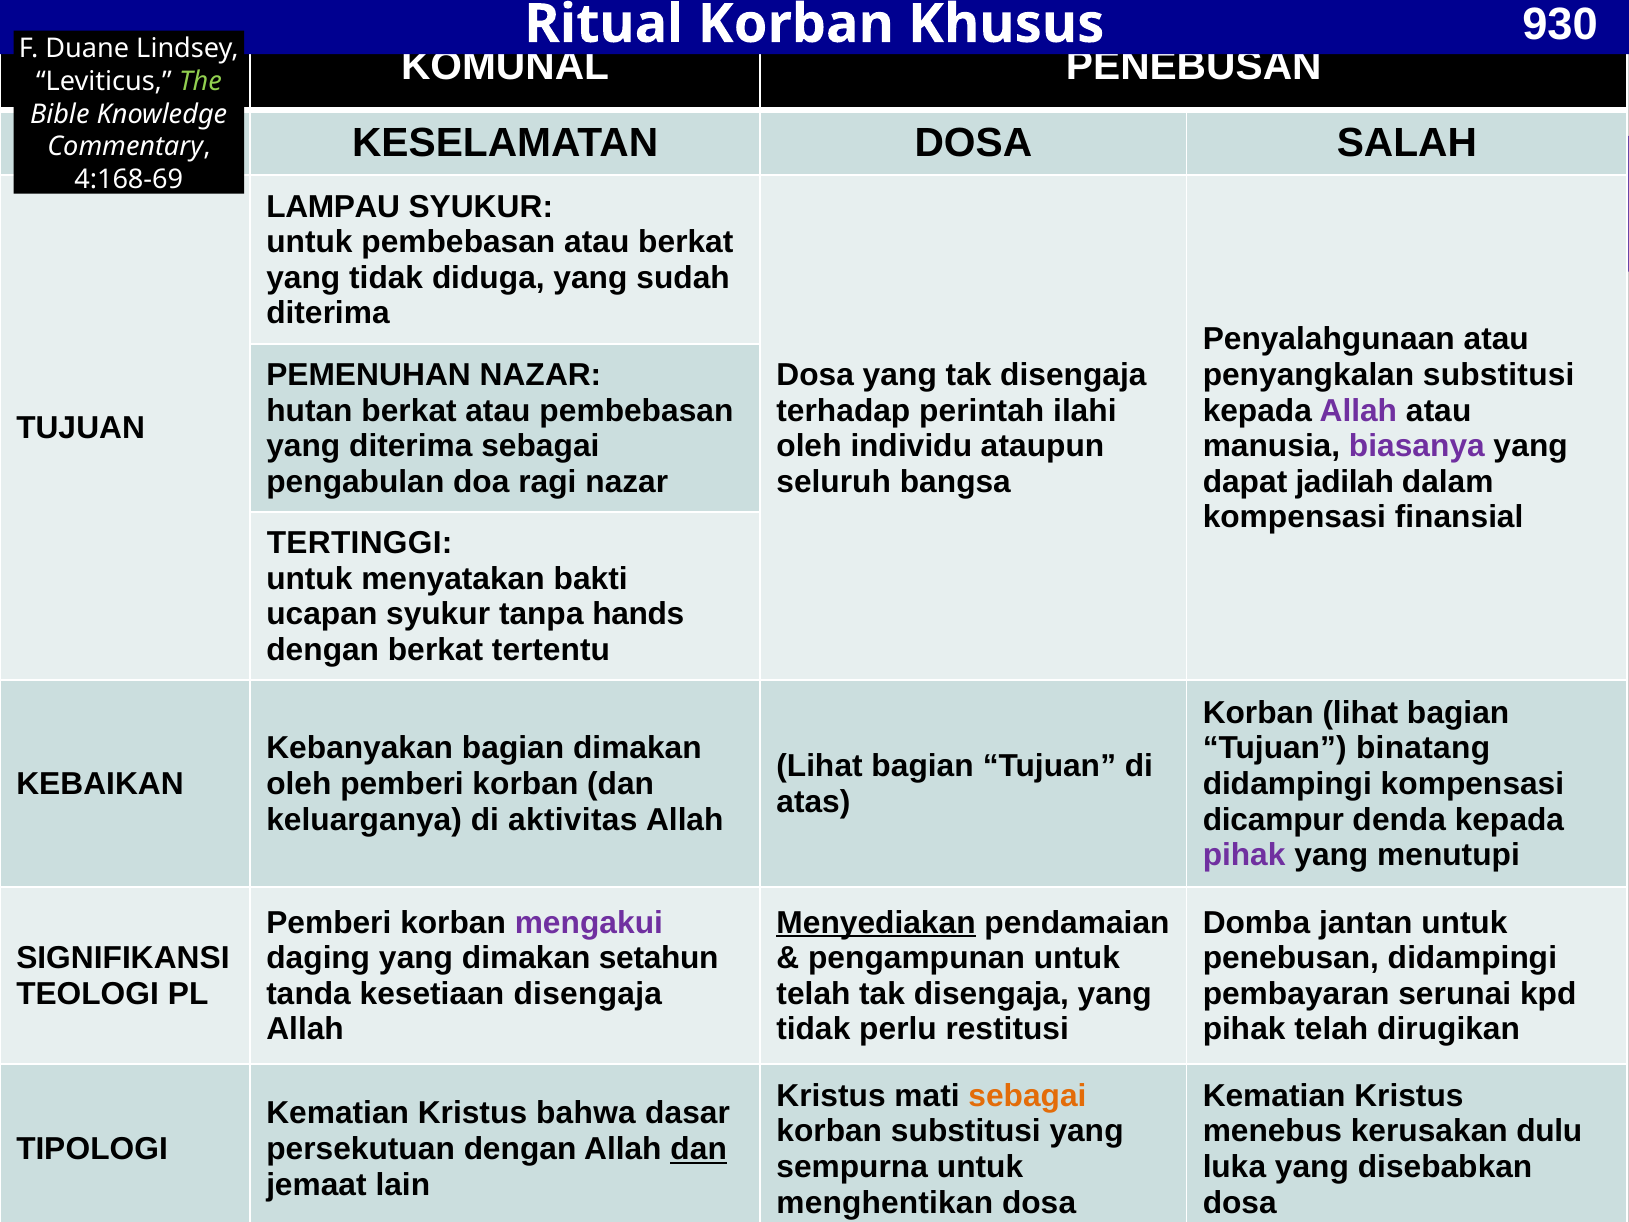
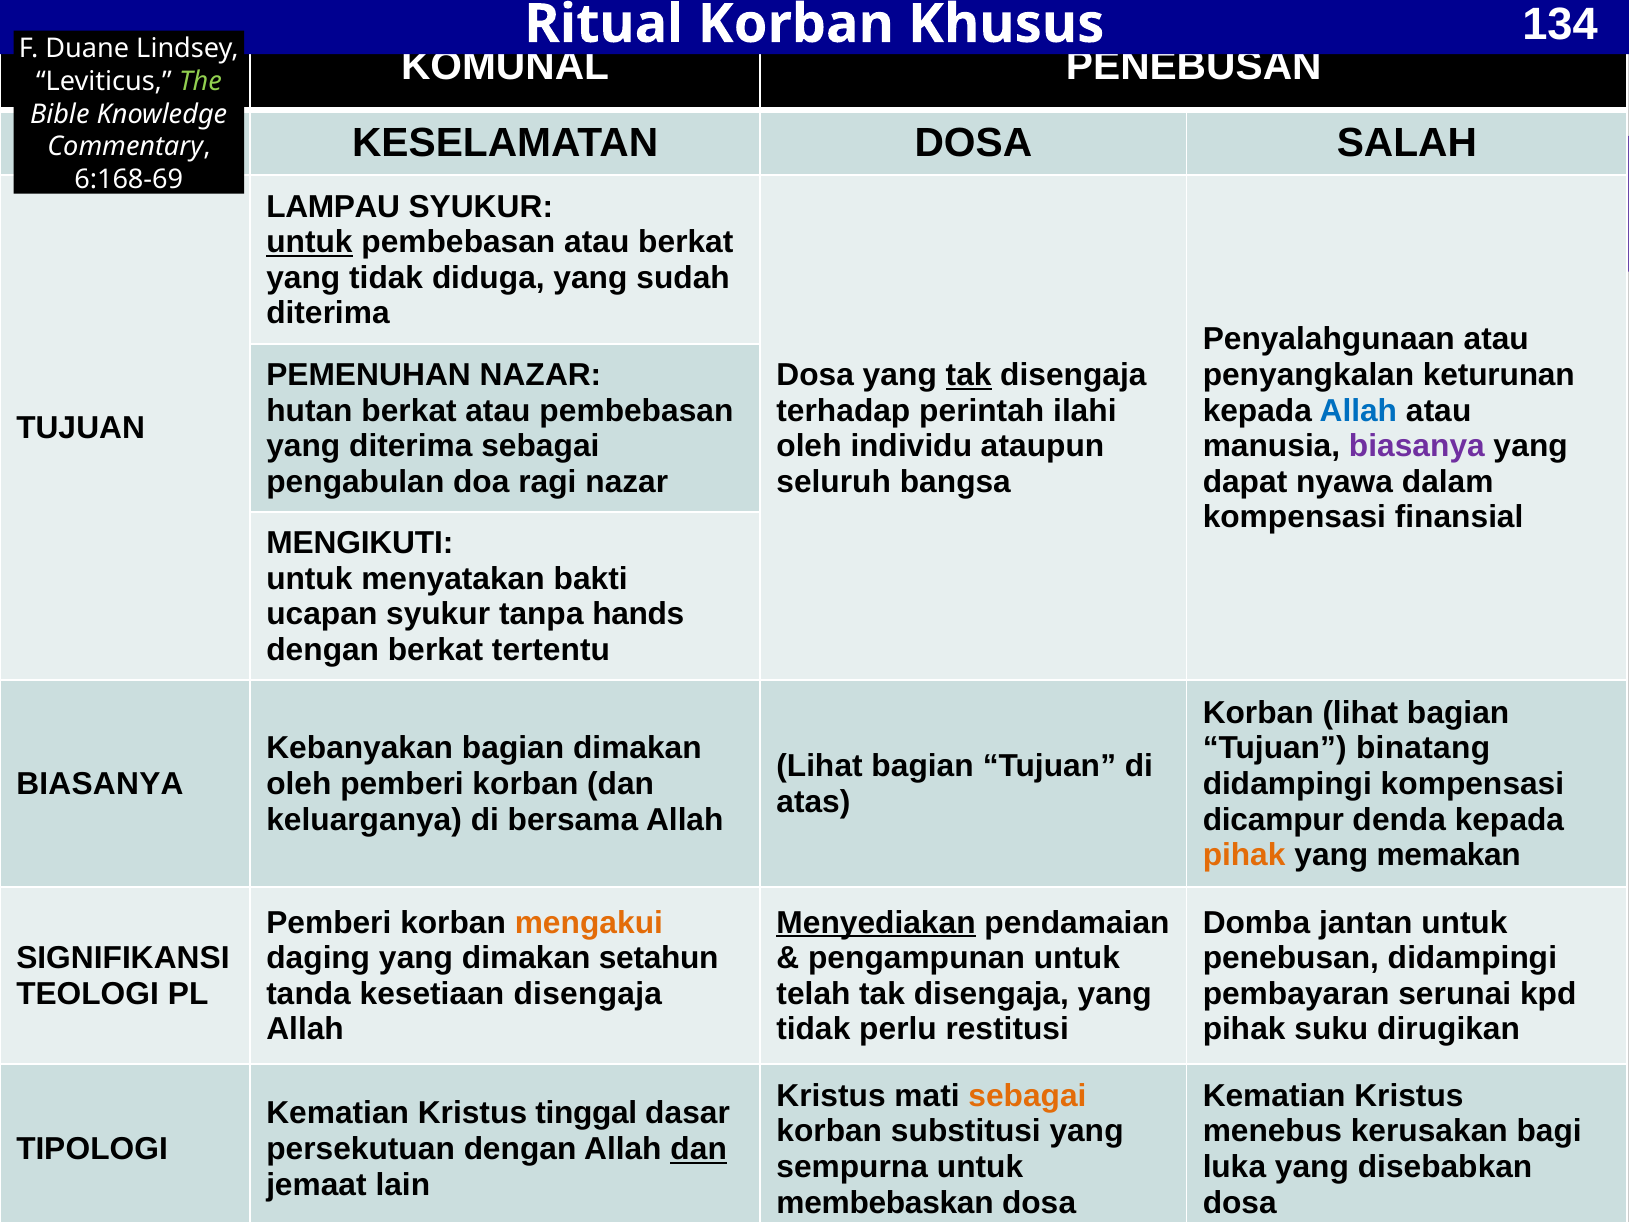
930: 930 -> 134 (1560, 25)
4:168-69: 4:168-69 -> 6:168-69 (129, 179)
untuk underline: none -> present (309, 242)
tak underline: none -> present (969, 375)
penyangkalan substitusi: substitusi -> keturunan (1499, 375)
Allah colour: purple -> blue (1358, 411)
jadilah: jadilah -> nyawa (1345, 482)
TERTINGGI: TERTINGGI -> MENGIKUTI (360, 543)
KEBAIKAN: KEBAIKAN -> BIASANYA (100, 784)
aktivitas: aktivitas -> bersama (573, 820)
pihak colour: purple -> orange (1244, 855)
menutupi: menutupi -> memakan (1449, 855)
mengakui colour: purple -> orange (589, 923)
pihak telah: telah -> suku (1331, 1029)
bahwa: bahwa -> tinggal (586, 1113)
dulu: dulu -> bagi (1549, 1131)
menghentikan: menghentikan -> membebaskan (885, 1202)
